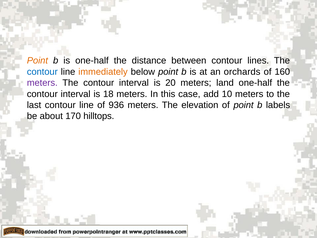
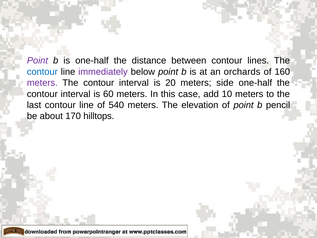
Point colour: orange -> purple (37, 61)
immediately colour: orange -> purple (103, 72)
land: land -> side (225, 83)
18: 18 -> 60 (108, 94)
936: 936 -> 540 (116, 105)
labels: labels -> pencil (278, 105)
